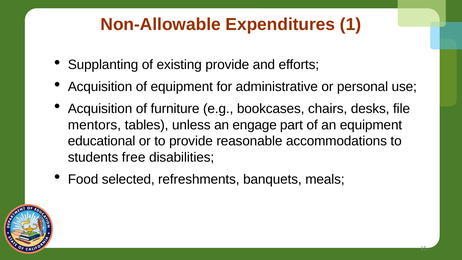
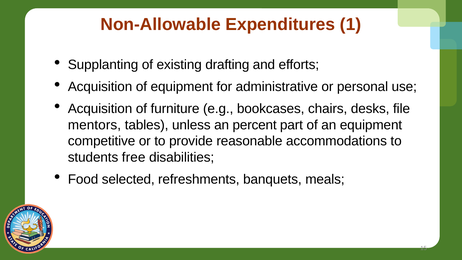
existing provide: provide -> drafting (227, 65)
engage: engage -> percent (255, 125)
educational: educational -> competitive (102, 141)
